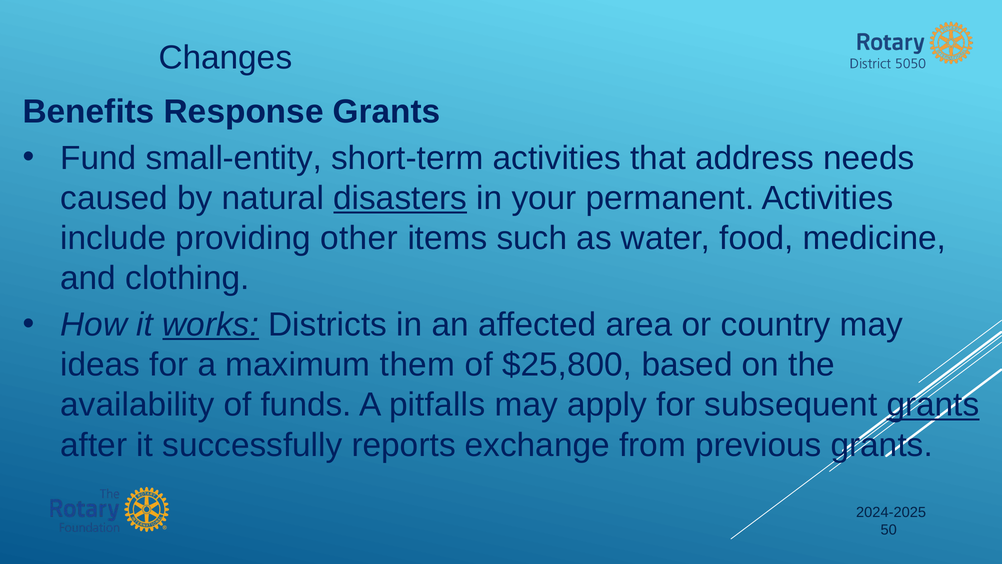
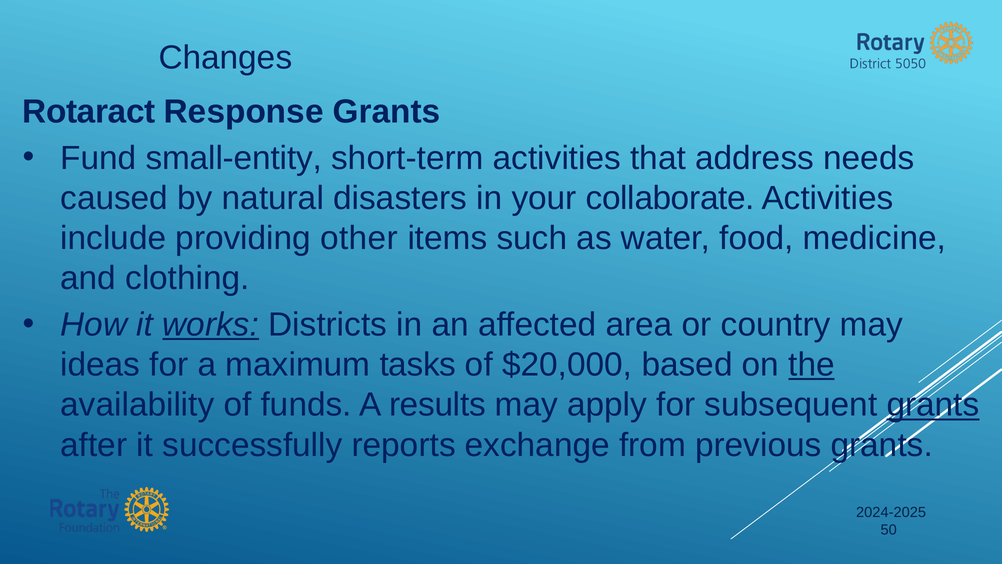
Benefits: Benefits -> Rotaract (89, 112)
disasters underline: present -> none (400, 198)
permanent: permanent -> collaborate (670, 198)
them: them -> tasks (418, 365)
$25,800: $25,800 -> $20,000 (567, 365)
the underline: none -> present (812, 365)
pitfalls: pitfalls -> results (437, 405)
